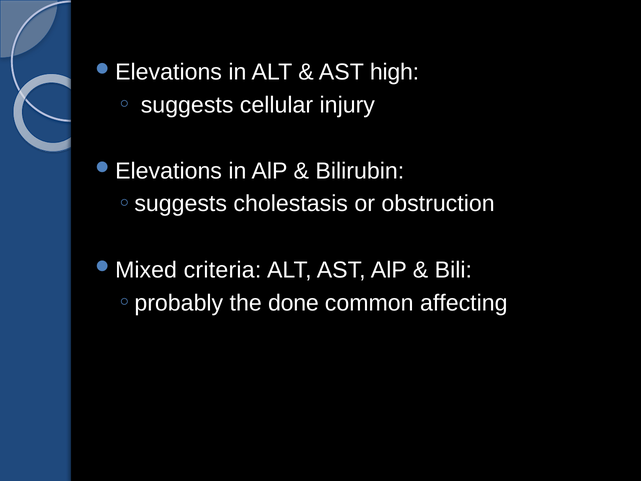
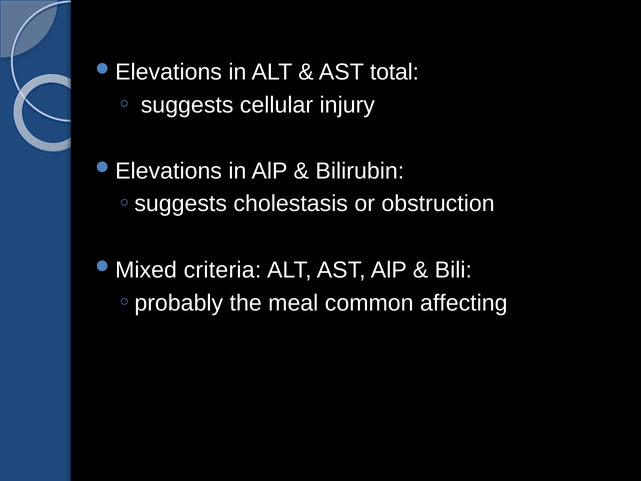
high: high -> total (394, 72)
done: done -> meal (293, 303)
